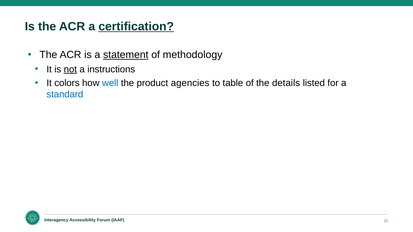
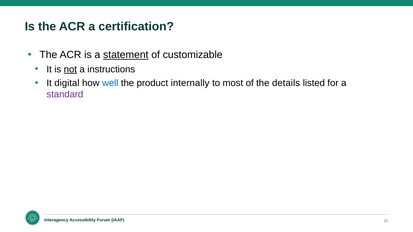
certification underline: present -> none (136, 27)
methodology: methodology -> customizable (193, 55)
colors: colors -> digital (67, 83)
agencies: agencies -> internally (190, 83)
table: table -> most (233, 83)
standard colour: blue -> purple (65, 95)
